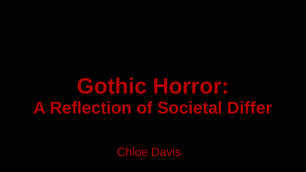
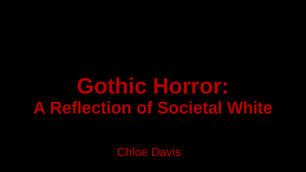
Differ: Differ -> White (250, 108)
